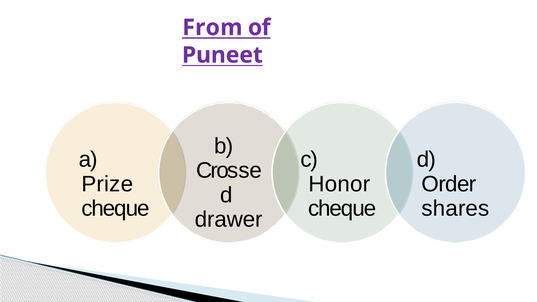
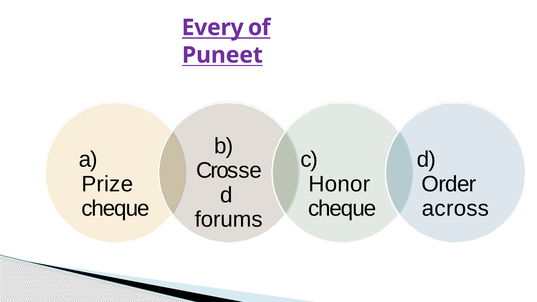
From: From -> Every (213, 28)
shares: shares -> across (455, 209)
drawer: drawer -> forums (229, 220)
